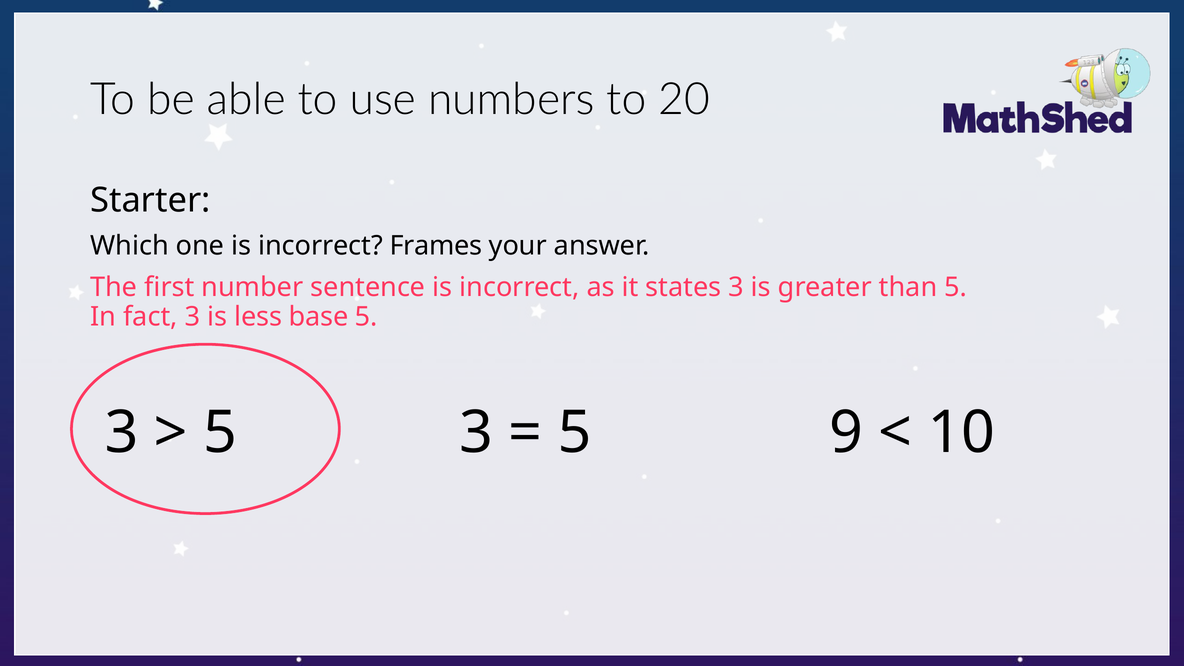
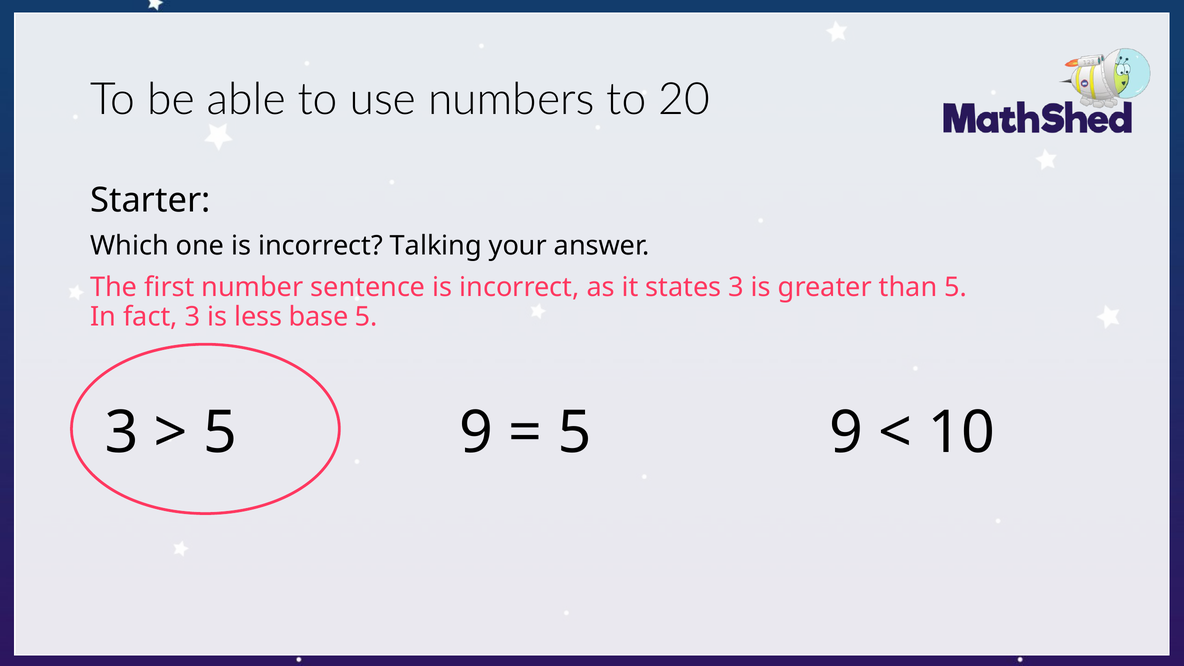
Frames: Frames -> Talking (436, 246)
3: 3 -> 9 (476, 433)
